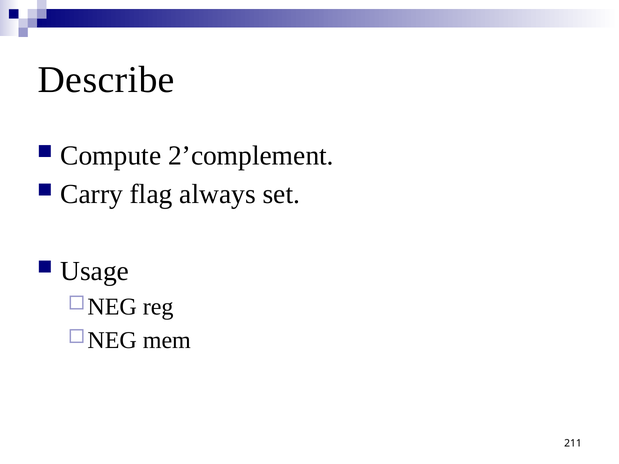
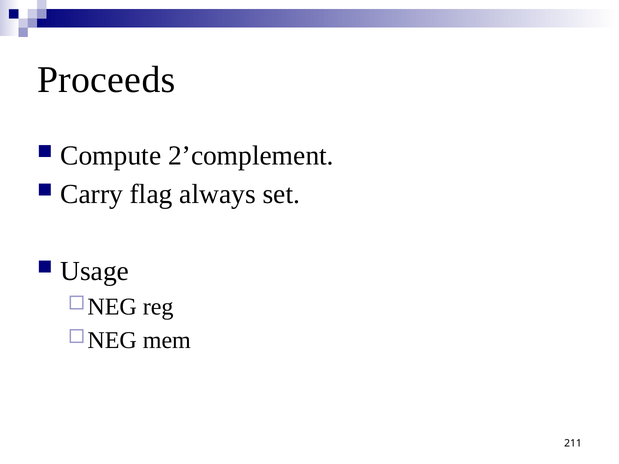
Describe: Describe -> Proceeds (106, 80)
